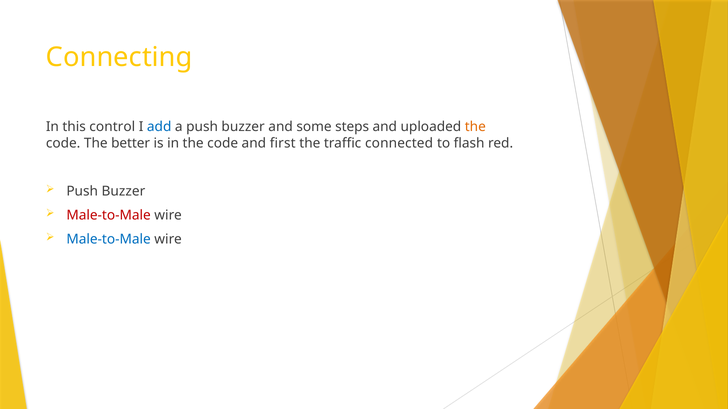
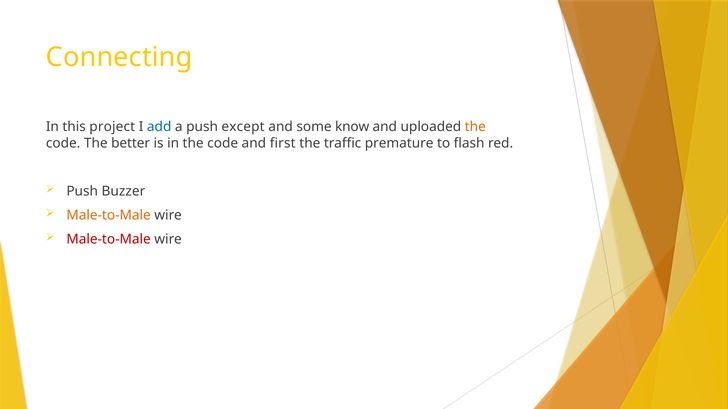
control: control -> project (112, 127)
a push buzzer: buzzer -> except (243, 127)
steps: steps -> know (352, 127)
connected: connected -> premature (399, 144)
Male-to-Male colour: red -> orange (109, 215)
Male-to-Male colour: blue -> red (109, 239)
